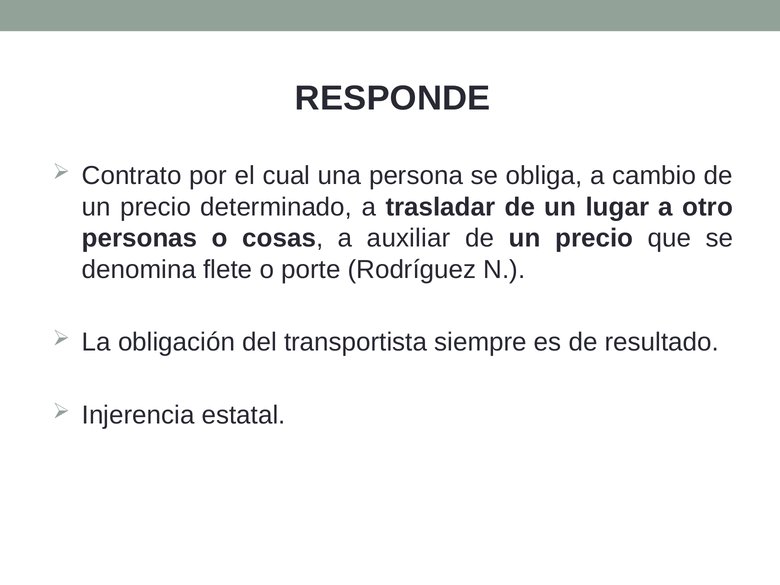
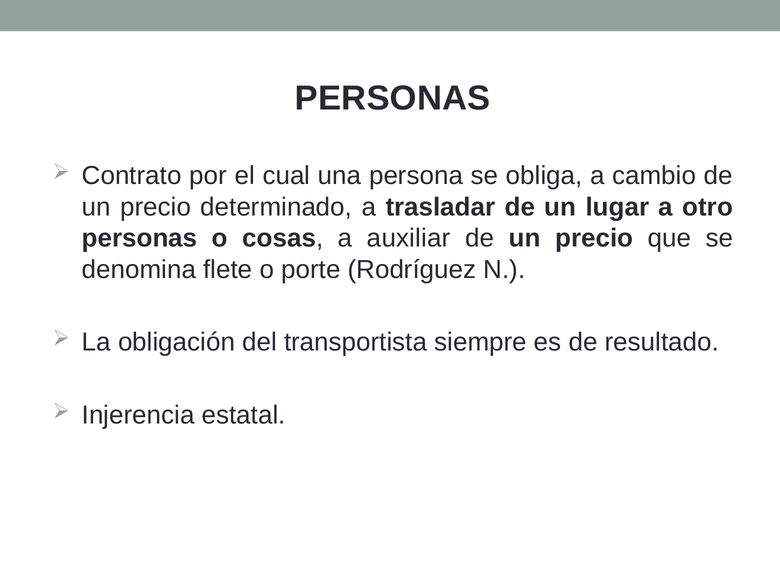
RESPONDE: RESPONDE -> PERSONAS (393, 99)
